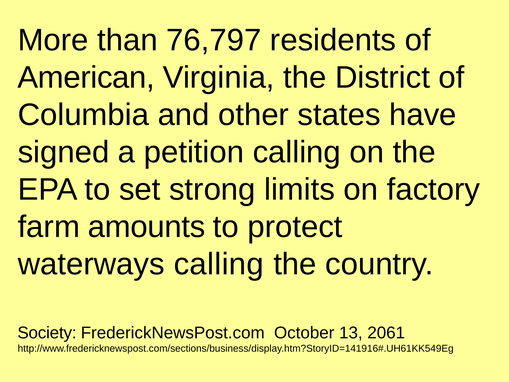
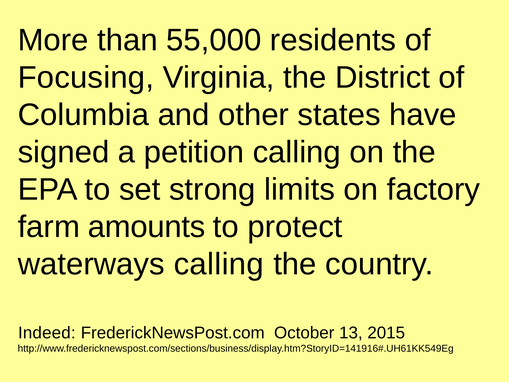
76,797: 76,797 -> 55,000 (214, 40)
American: American -> Focusing (86, 78)
Society: Society -> Indeed (47, 333)
2061: 2061 -> 2015 (386, 333)
